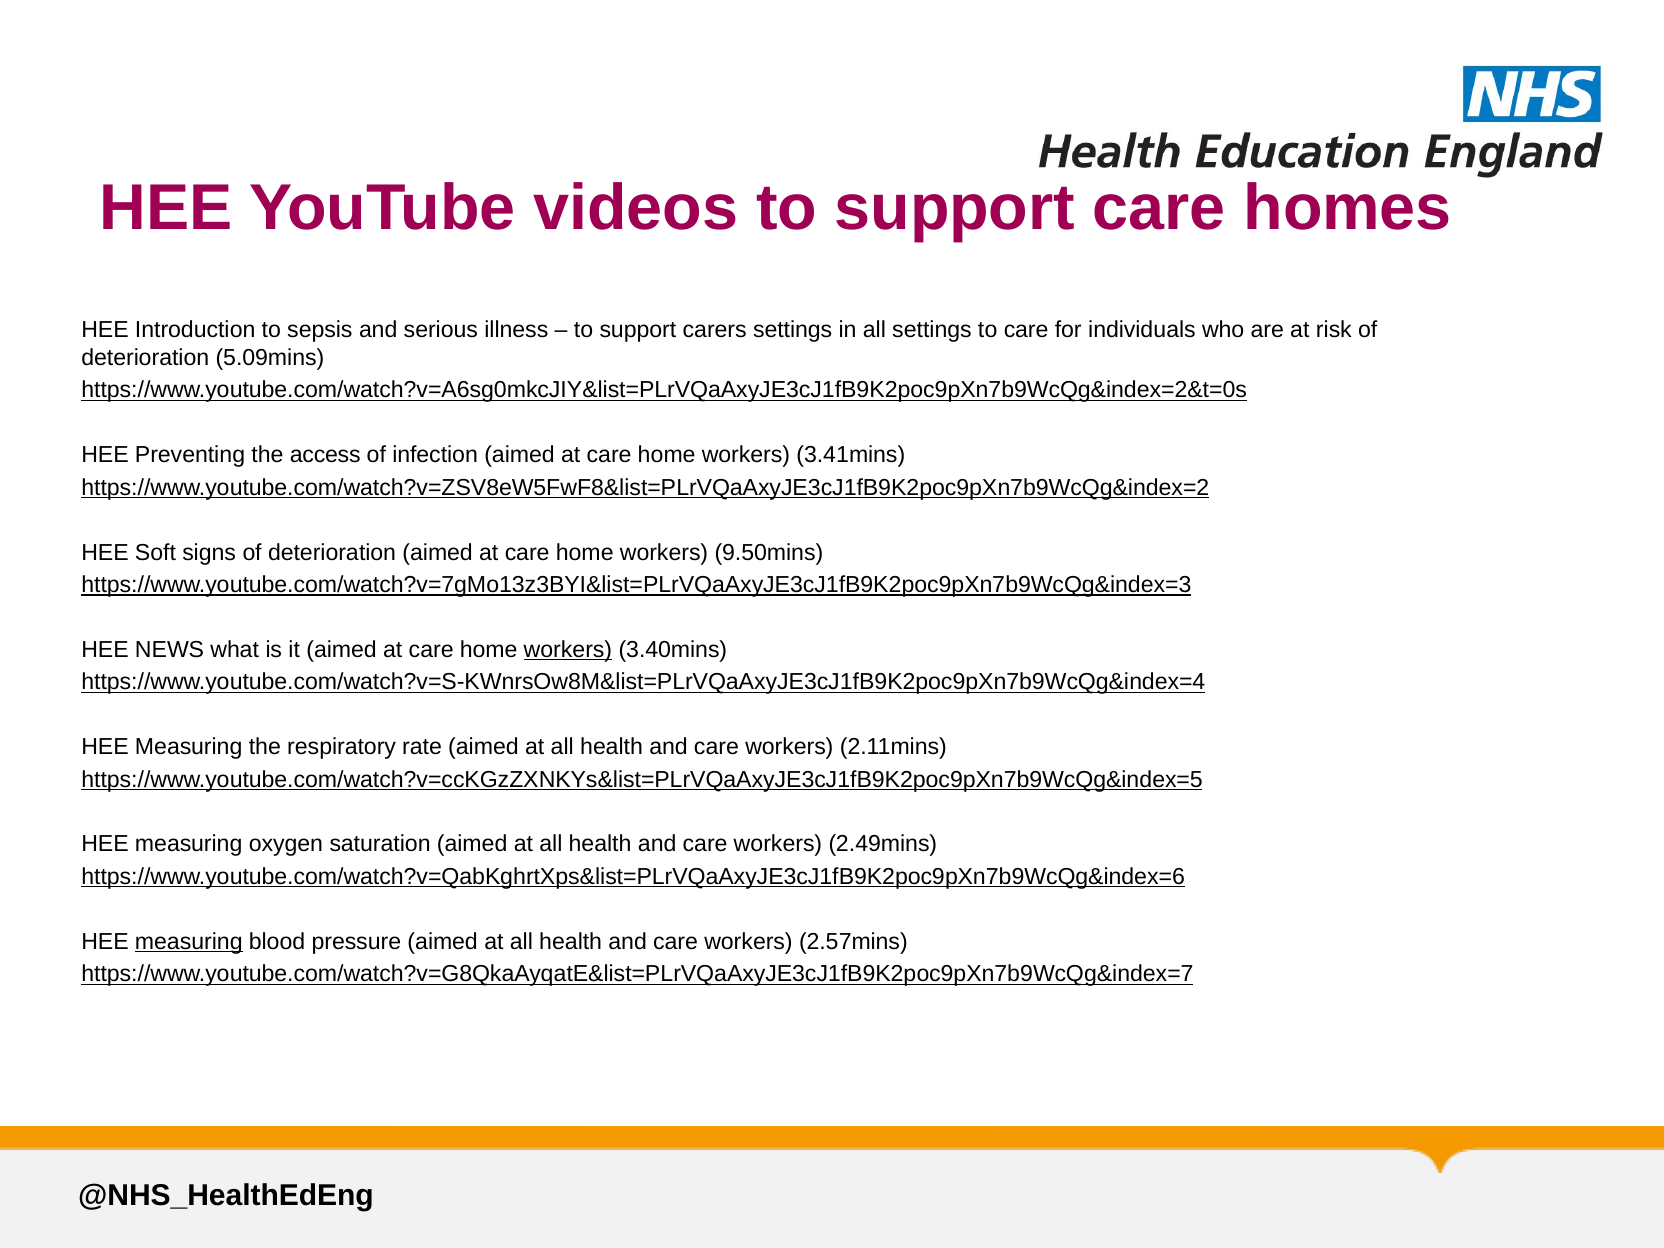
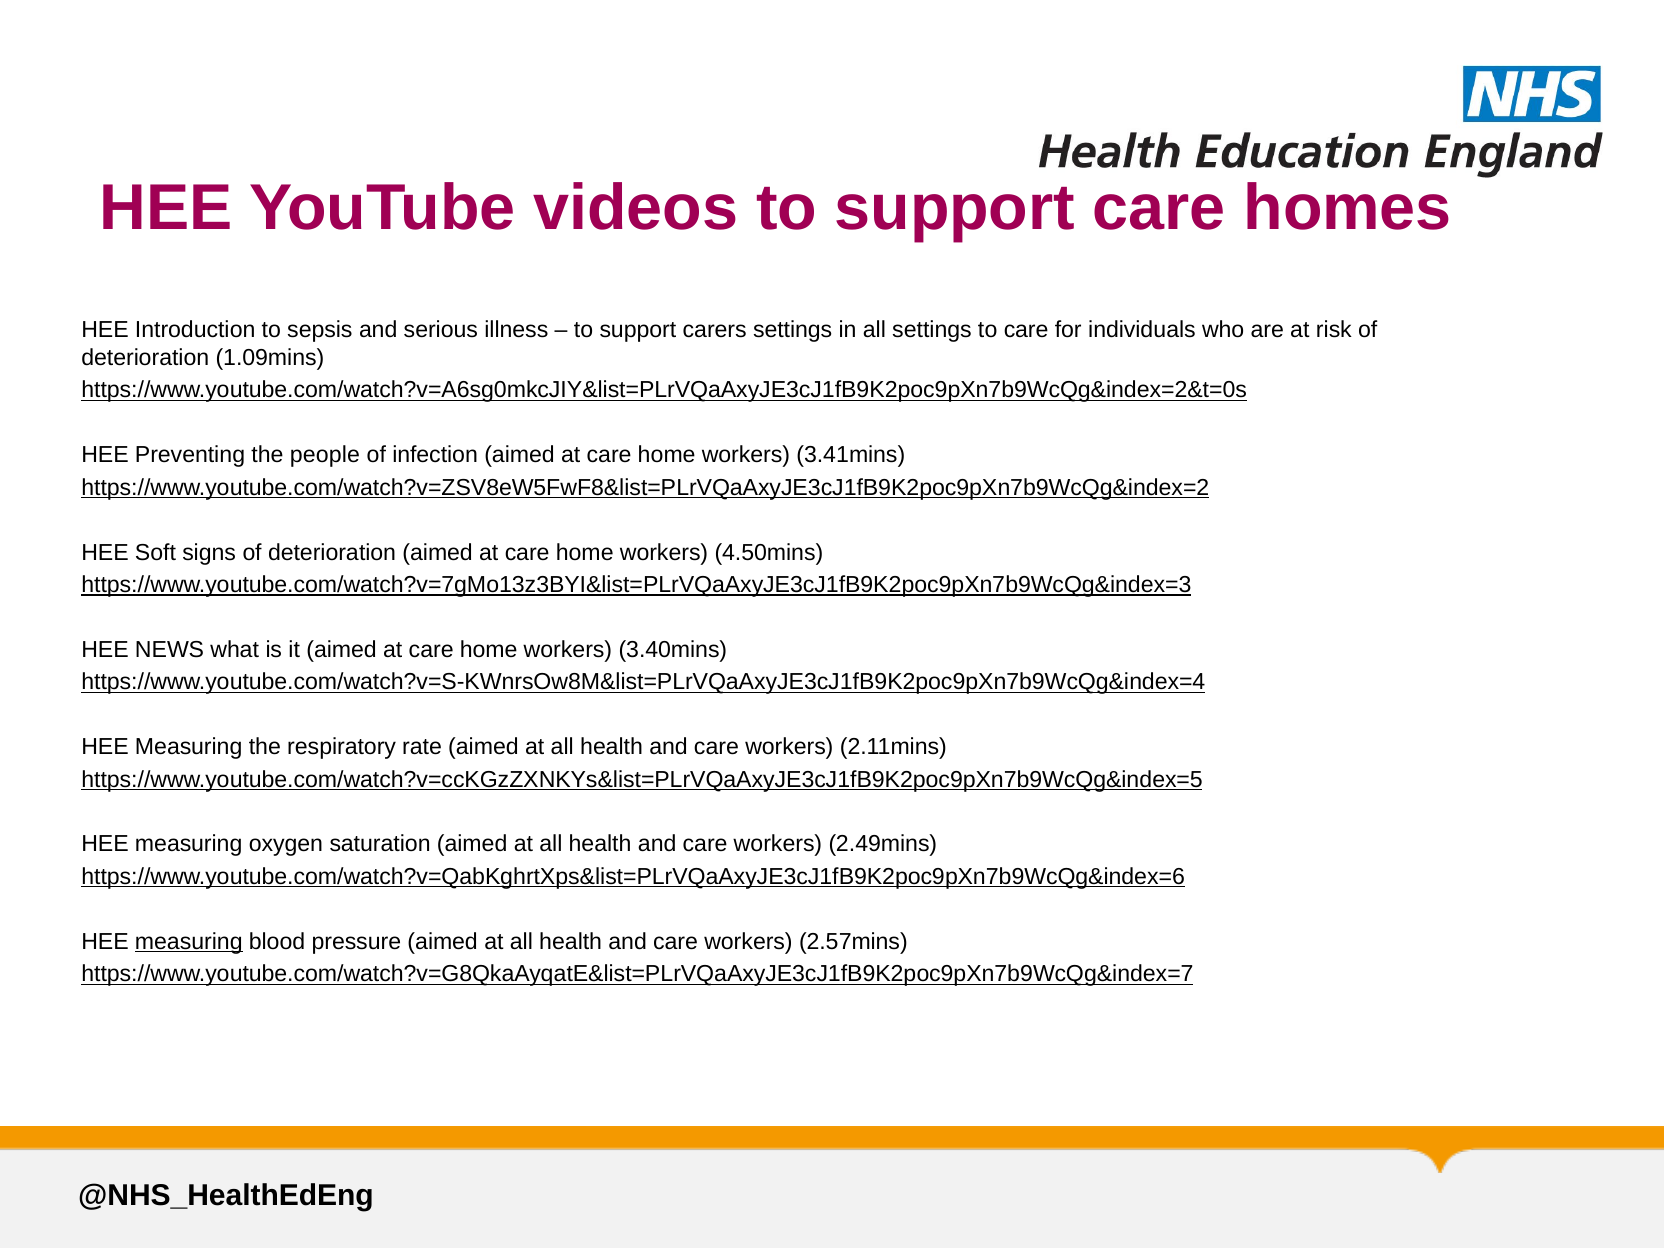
5.09mins: 5.09mins -> 1.09mins (270, 358)
access: access -> people (325, 455)
9.50mins: 9.50mins -> 4.50mins (769, 552)
workers underline: present -> none (568, 650)
